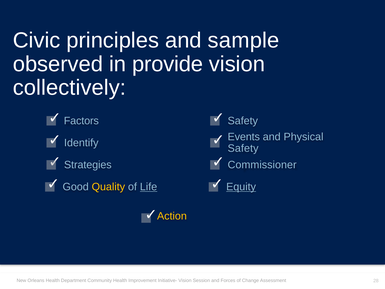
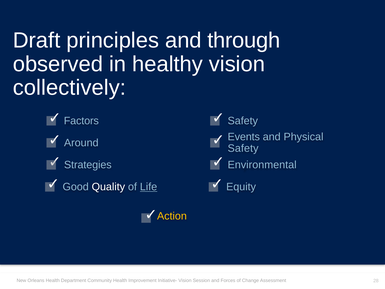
Civic: Civic -> Draft (37, 40)
sample: sample -> through (244, 40)
provide: provide -> healthy (168, 64)
Identify: Identify -> Around (81, 143)
Commissioner: Commissioner -> Environmental (262, 165)
Equity underline: present -> none (241, 187)
Quality colour: yellow -> white (108, 187)
